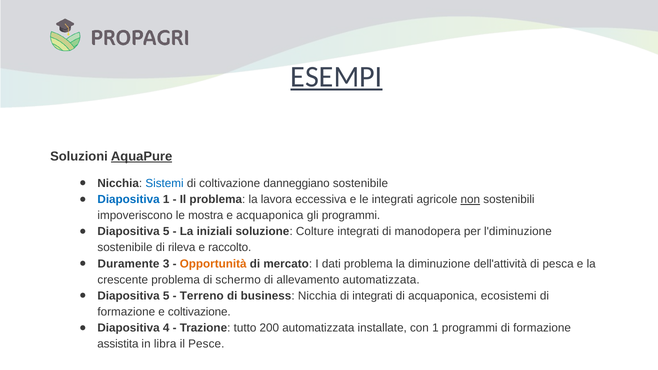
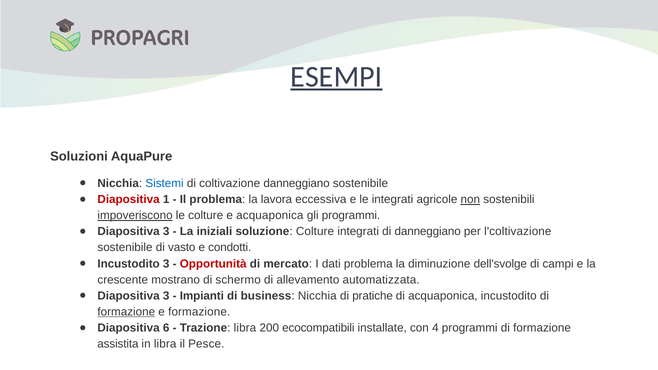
AquaPure underline: present -> none (142, 156)
Diapositiva colour: blue -> red (129, 199)
impoveriscono underline: none -> present (135, 216)
le mostra: mostra -> colture (206, 216)
5: 5 -> 3 (166, 232)
di manodopera: manodopera -> danneggiano (428, 232)
l'diminuzione: l'diminuzione -> l'coltivazione (518, 232)
rileva: rileva -> vasto (182, 248)
raccolto: raccolto -> condotti (230, 248)
Duramente: Duramente -> Incustodito (129, 264)
Opportunità colour: orange -> red (213, 264)
dell'attività: dell'attività -> dell'svolge (500, 264)
pesca: pesca -> campi (558, 264)
crescente problema: problema -> mostrano (176, 280)
5: 5 -> 3 (166, 296)
Terreno: Terreno -> Impianti (202, 296)
di integrati: integrati -> pratiche (373, 296)
acquaponica ecosistemi: ecosistemi -> incustodito (509, 296)
formazione underline: none -> present (126, 312)
e coltivazione: coltivazione -> formazione (199, 312)
4: 4 -> 6 (166, 328)
Trazione tutto: tutto -> libra (245, 328)
200 automatizzata: automatizzata -> ecocompatibili (318, 328)
con 1: 1 -> 4 (435, 328)
